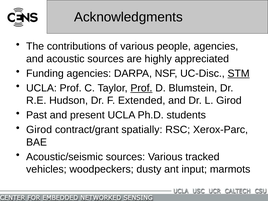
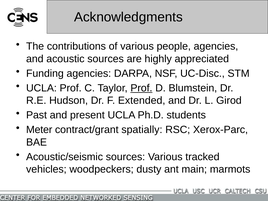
STM underline: present -> none (239, 73)
Girod: Girod -> Meter (39, 130)
input: input -> main (194, 169)
